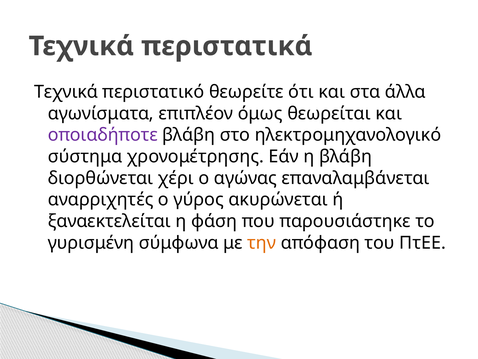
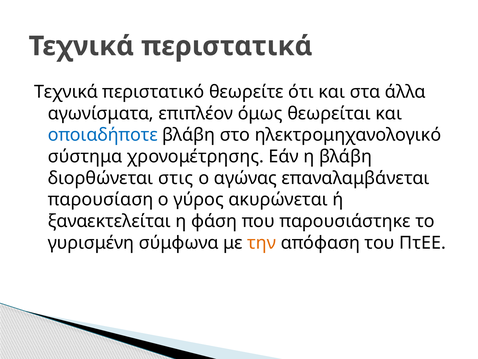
οποιαδήποτε colour: purple -> blue (103, 135)
χέρι: χέρι -> στις (176, 178)
αναρριχητές: αναρριχητές -> παρουσίαση (101, 199)
